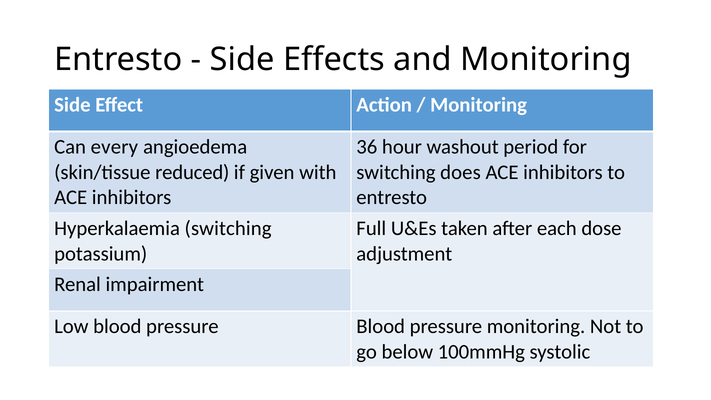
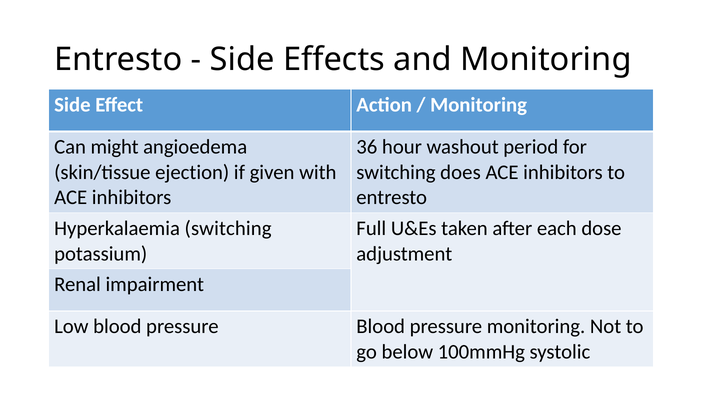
every: every -> might (115, 147)
reduced: reduced -> ejection (192, 172)
